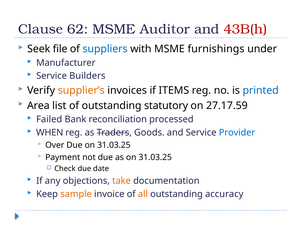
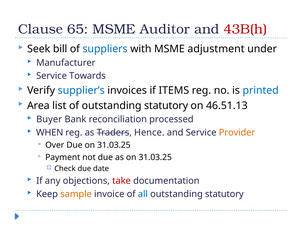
62: 62 -> 65 (78, 29)
file: file -> bill (60, 49)
furnishings: furnishings -> adjustment (216, 49)
Builders: Builders -> Towards (87, 76)
supplier’s colour: orange -> blue (81, 90)
27.17.59: 27.17.59 -> 46.51.13 (227, 105)
Failed: Failed -> Buyer (49, 119)
Goods: Goods -> Hence (149, 132)
Provider colour: blue -> orange (237, 132)
take colour: orange -> red (122, 181)
all colour: orange -> blue (143, 194)
accuracy: accuracy -> statutory (224, 194)
